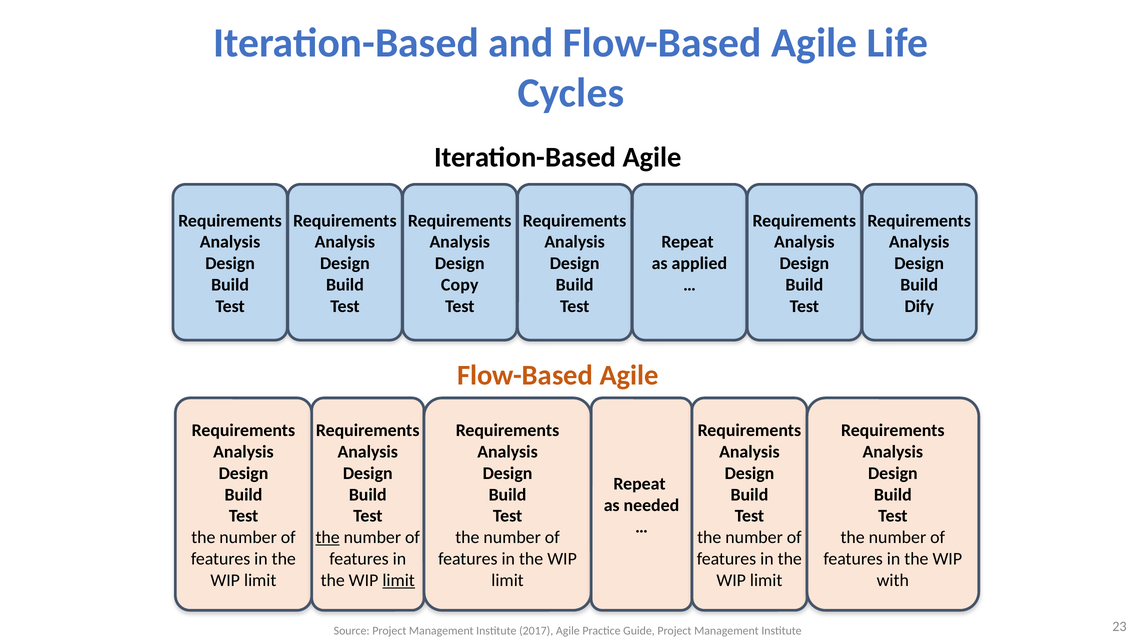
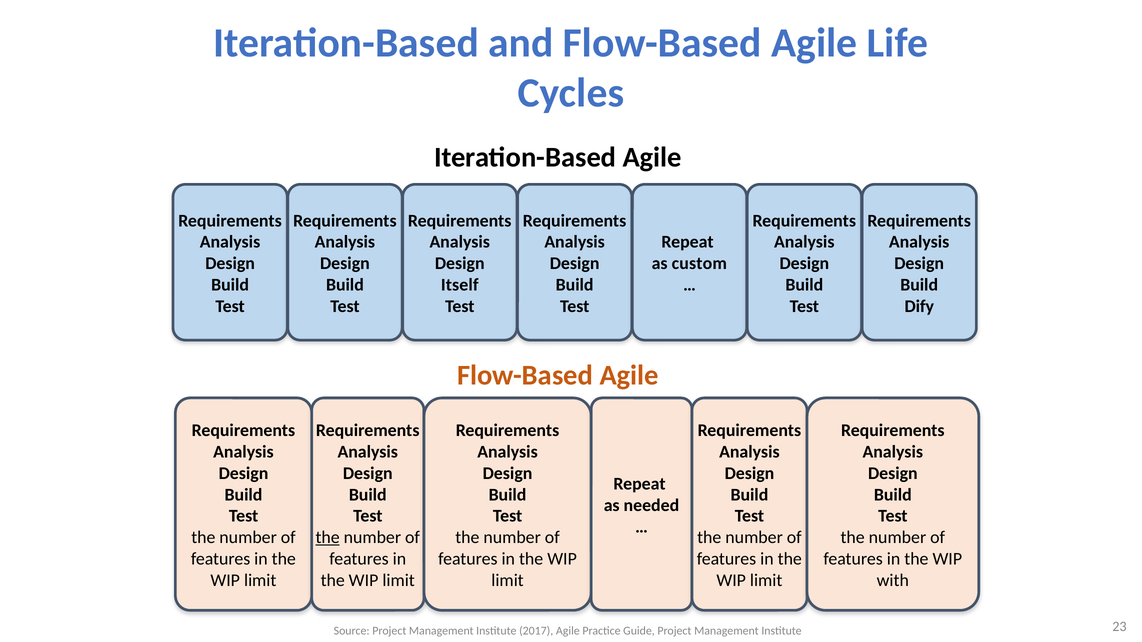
applied: applied -> custom (699, 264)
Copy: Copy -> Itself (460, 285)
limit underline: present -> none (399, 581)
